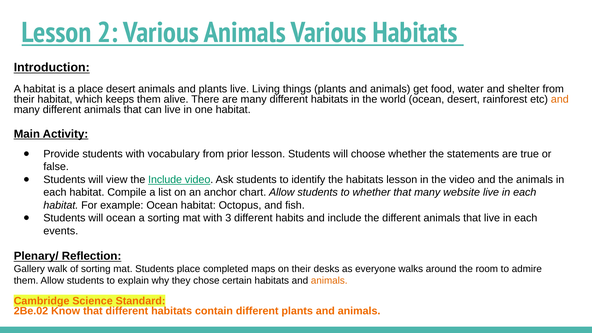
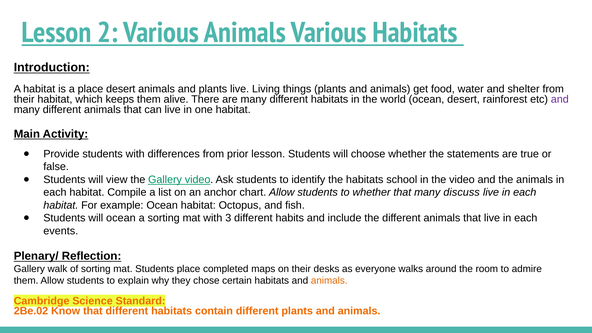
and colour: orange -> purple (560, 99)
vocabulary: vocabulary -> differences (174, 154)
the Include: Include -> Gallery (165, 180)
habitats lesson: lesson -> school (402, 180)
website: website -> discuss (462, 192)
